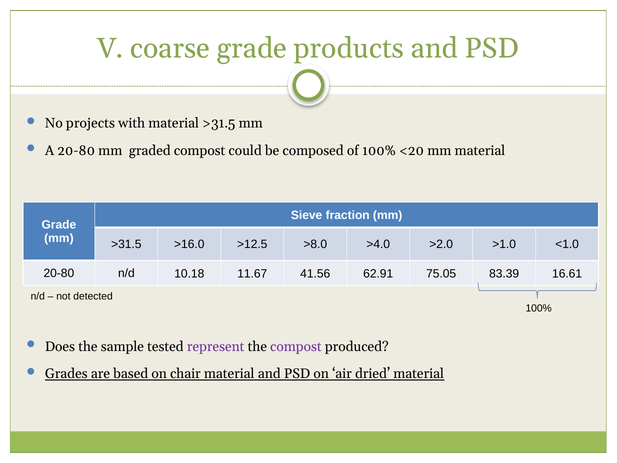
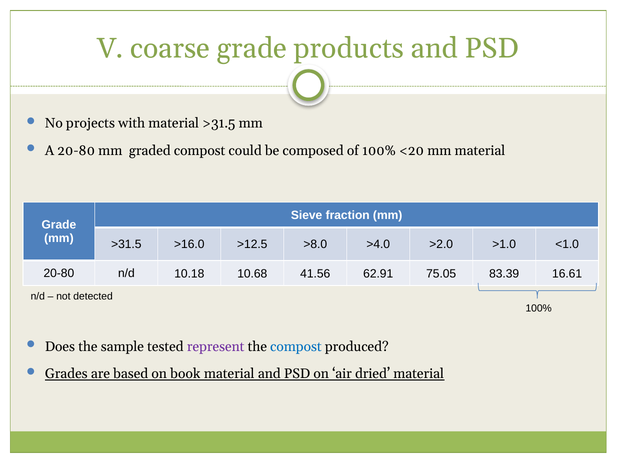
11.67: 11.67 -> 10.68 (252, 273)
compost colour: purple -> blue (296, 346)
chair: chair -> book (185, 374)
